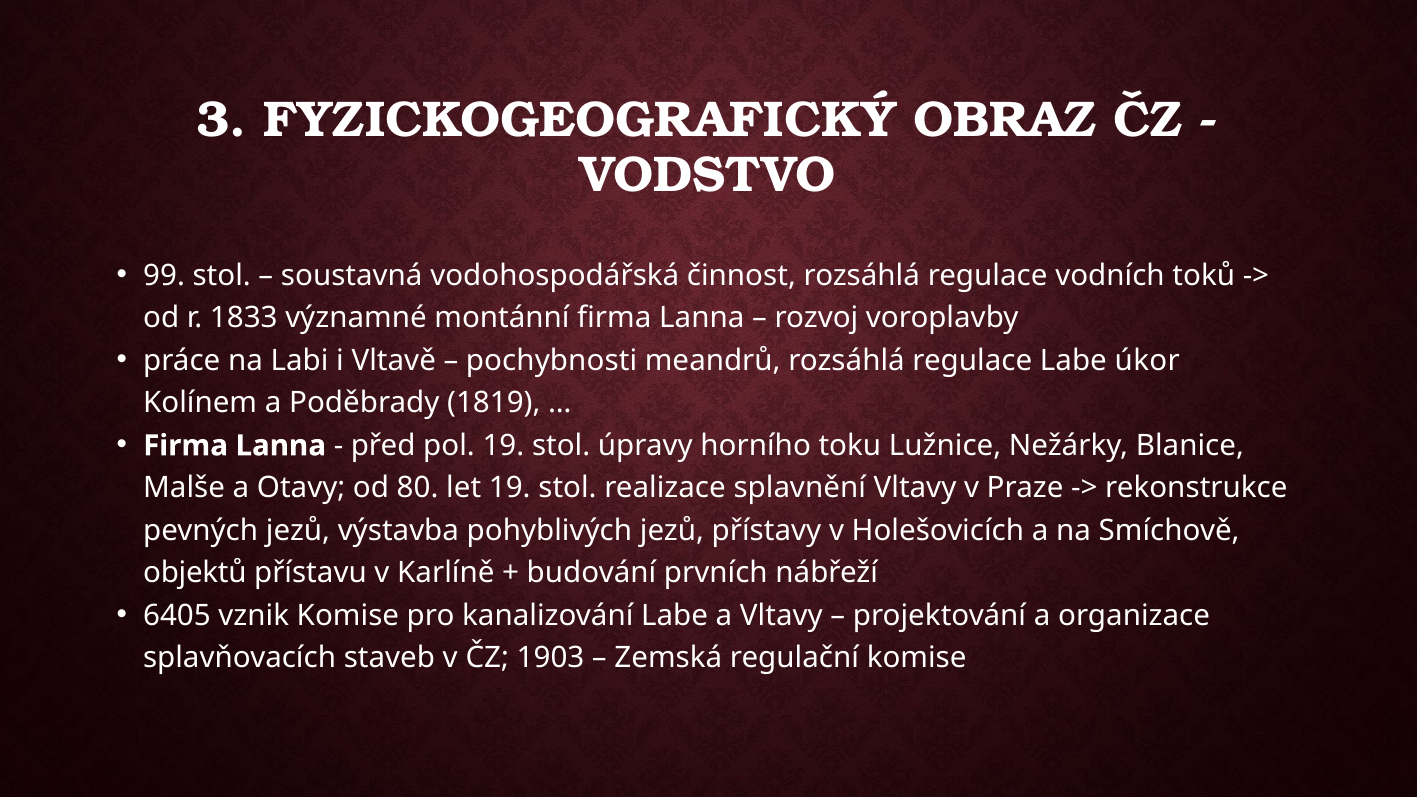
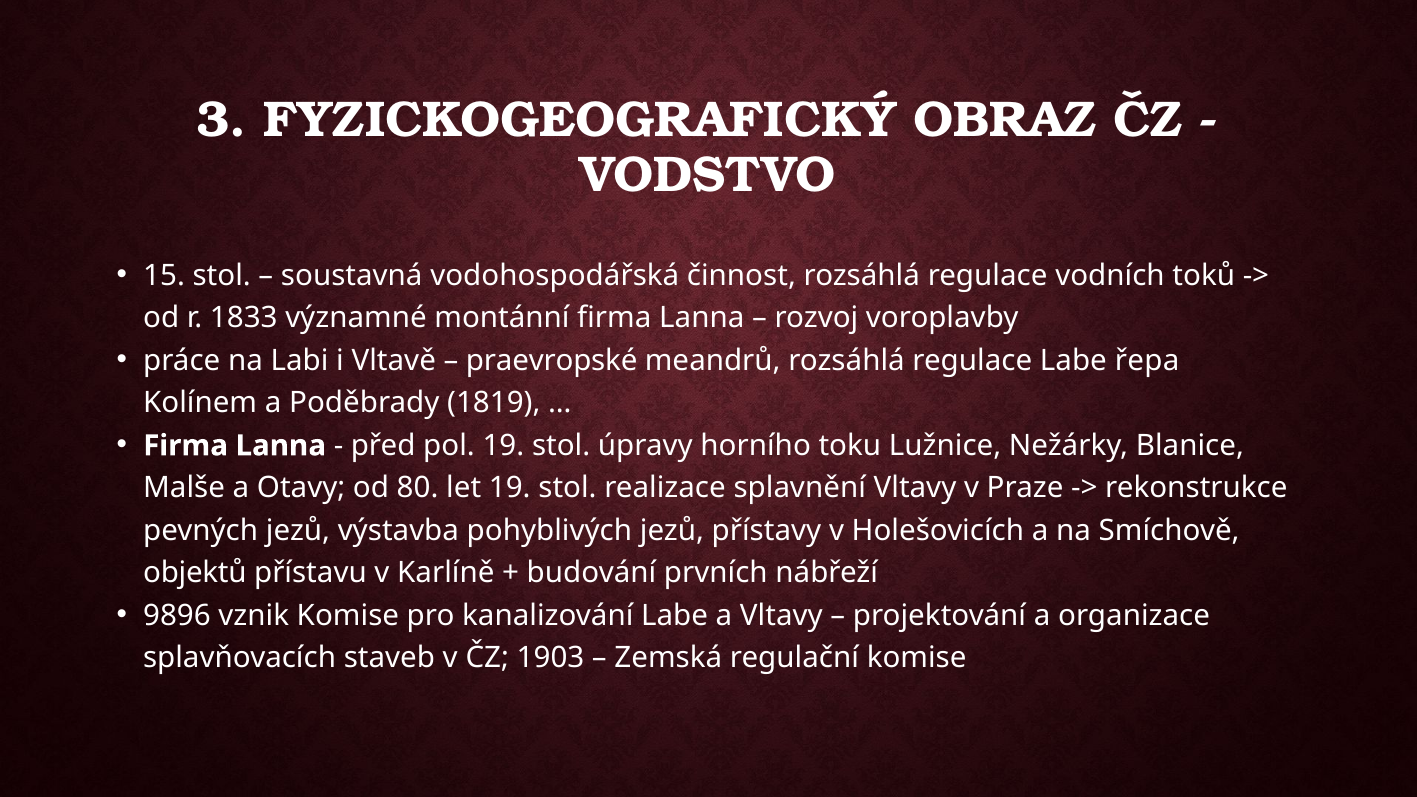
99: 99 -> 15 (164, 276)
pochybnosti: pochybnosti -> praevropské (552, 361)
úkor: úkor -> řepa (1147, 361)
6405: 6405 -> 9896 (177, 616)
